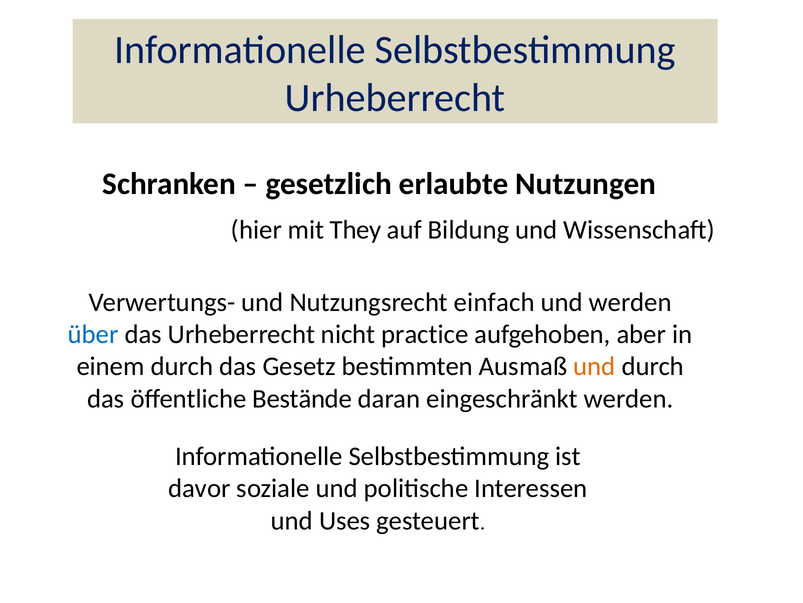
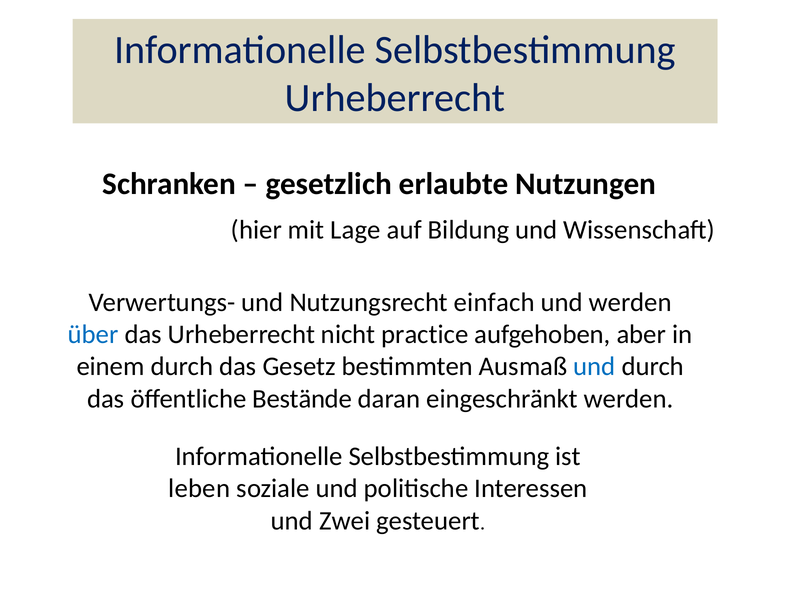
They: They -> Lage (355, 230)
und colour: orange -> blue (594, 366)
davor: davor -> leben (199, 488)
Uses: Uses -> Zwei (345, 520)
